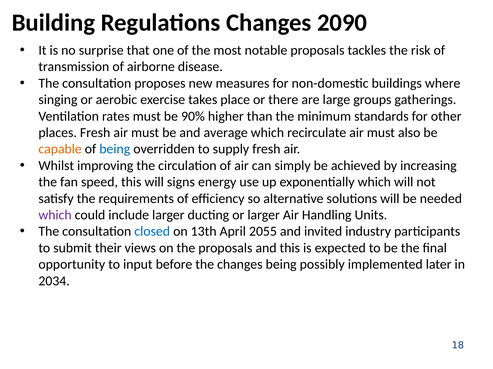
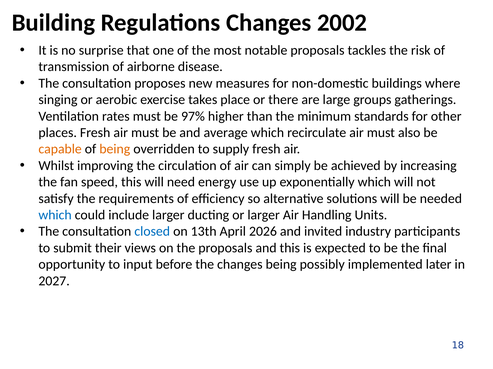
2090: 2090 -> 2002 (342, 23)
90%: 90% -> 97% (193, 116)
being colour: blue -> orange (115, 149)
signs: signs -> need (181, 182)
which colour: purple -> blue (55, 215)
2055: 2055 -> 2026 (263, 232)
2034: 2034 -> 2027 (54, 281)
